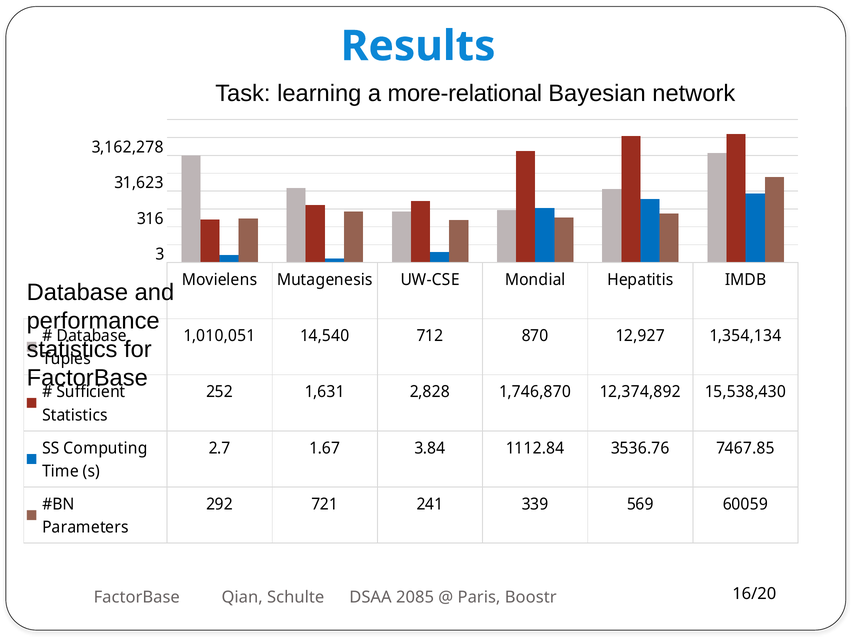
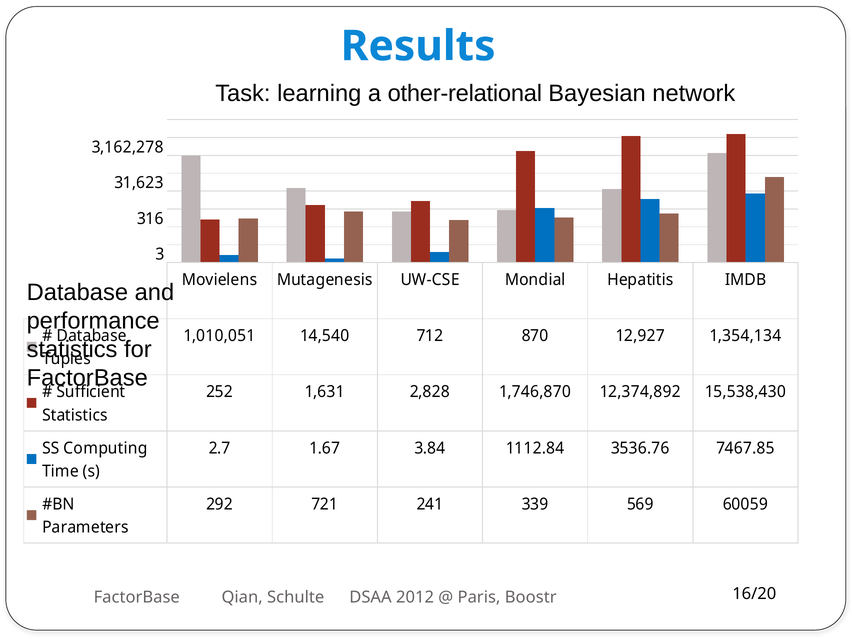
more-relational: more-relational -> other-relational (465, 94)
2085: 2085 -> 2012 (415, 598)
